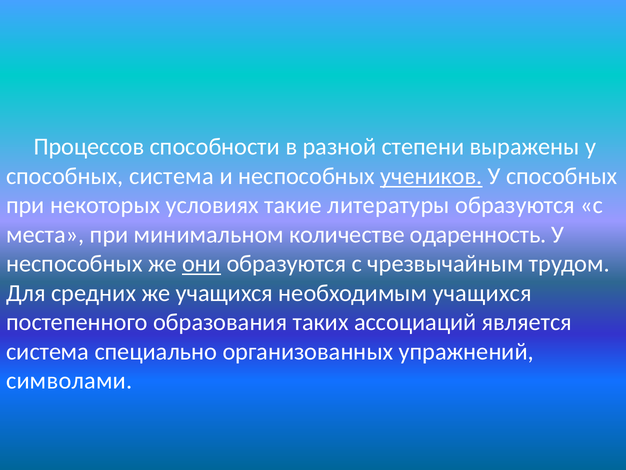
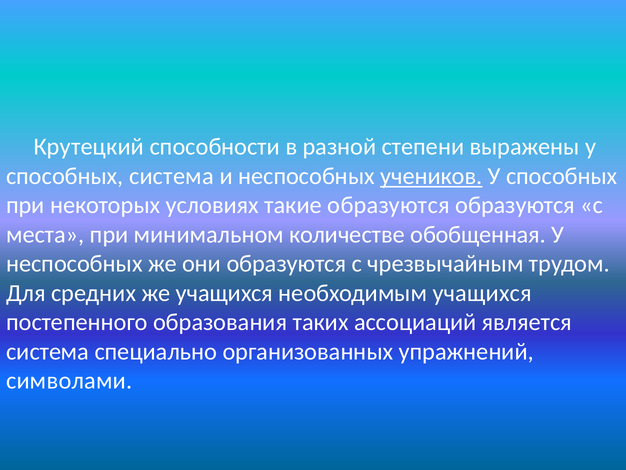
Процессов: Процессов -> Крутецкий (89, 147)
такие литературы: литературы -> образуются (389, 205)
одаренность: одаренность -> обобщенная (478, 234)
они underline: present -> none (202, 264)
